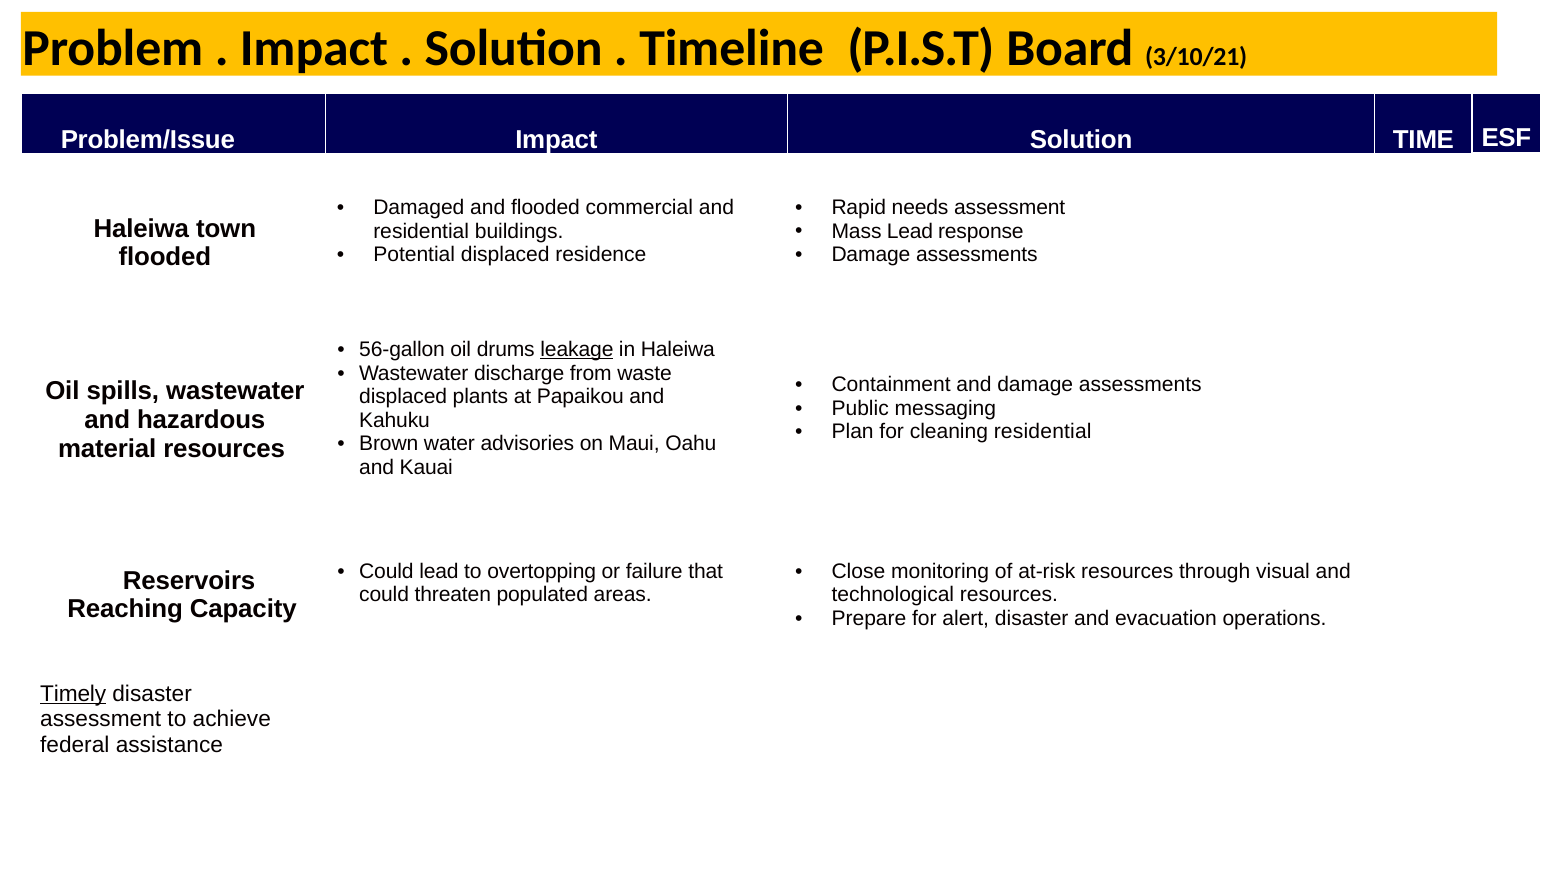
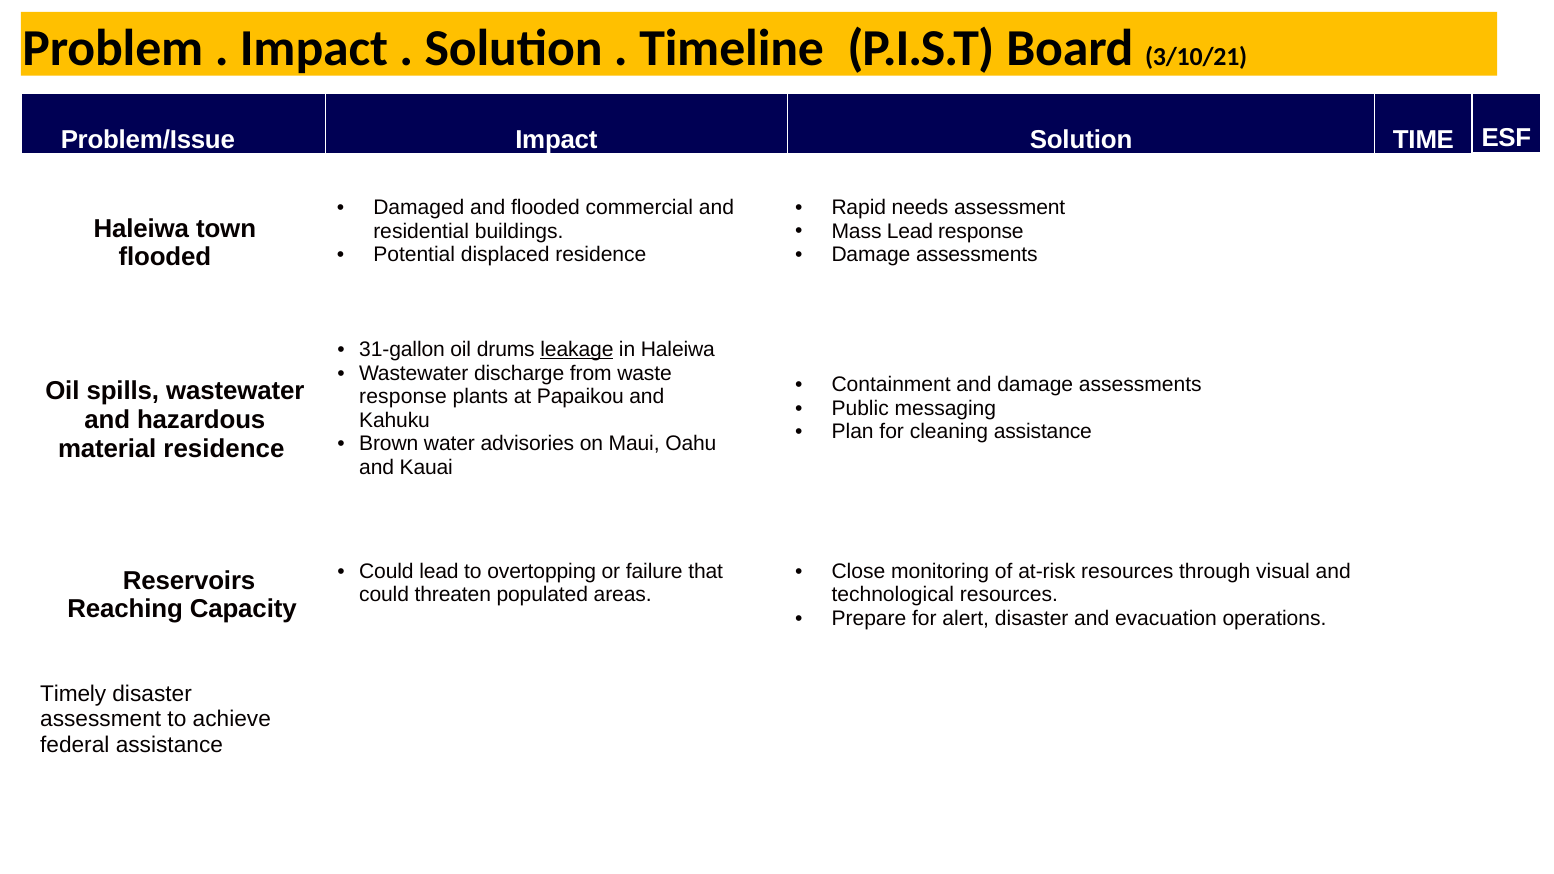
56-gallon: 56-gallon -> 31-gallon (402, 350)
displaced: displaced -> response (403, 397)
cleaning residential: residential -> assistance (1043, 432)
material resources: resources -> residence (224, 449)
Timely underline: present -> none (73, 694)
